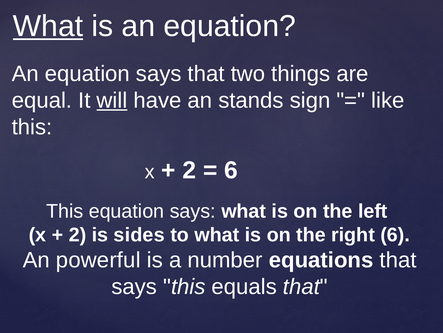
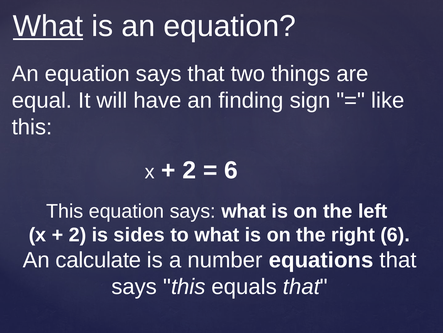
will underline: present -> none (112, 100)
stands: stands -> finding (251, 100)
powerful: powerful -> calculate (98, 260)
